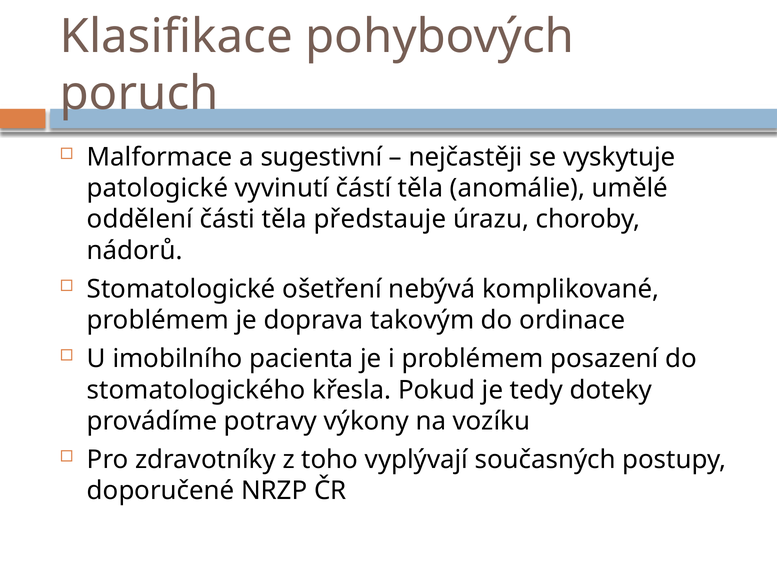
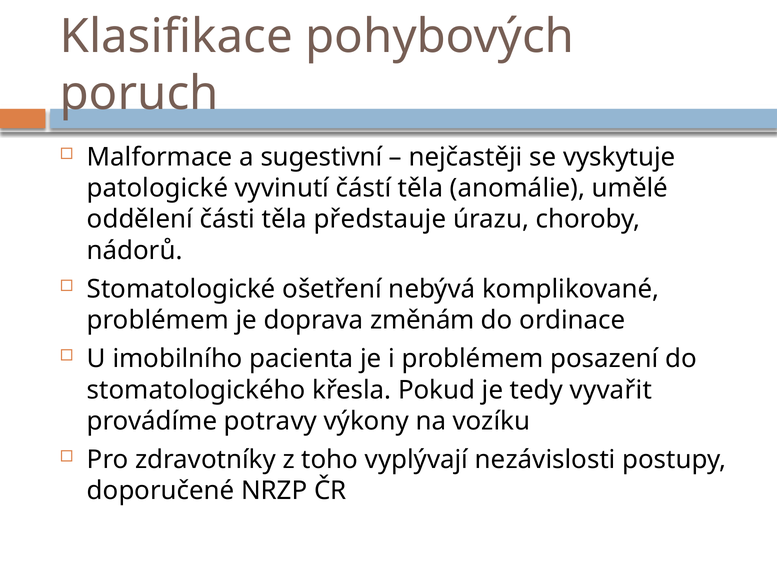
takovým: takovým -> změnám (422, 320)
doteky: doteky -> vyvařit (611, 390)
současných: současných -> nezávislosti (545, 460)
